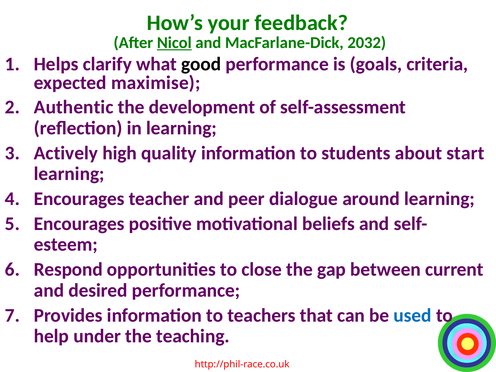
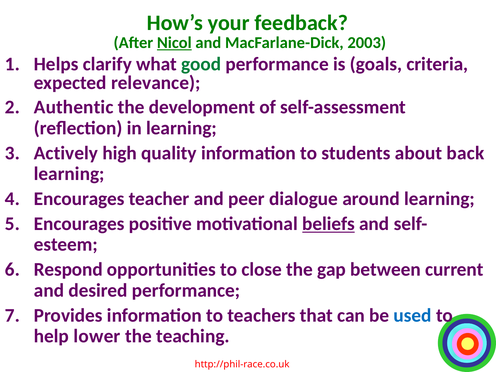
2032: 2032 -> 2003 (367, 43)
good colour: black -> green (201, 64)
maximise: maximise -> relevance (156, 83)
start: start -> back (465, 153)
beliefs underline: none -> present (329, 224)
under: under -> lower (97, 336)
